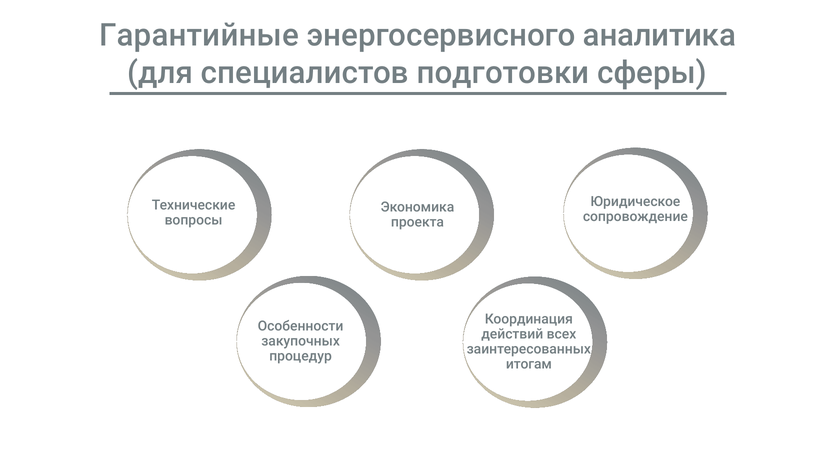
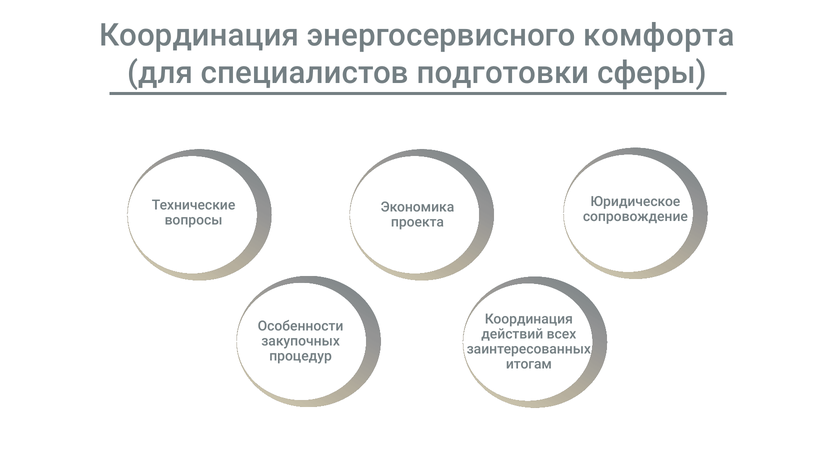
Гарантийные: Гарантийные -> Координация (199, 35)
аналитика: аналитика -> комфорта (659, 35)
